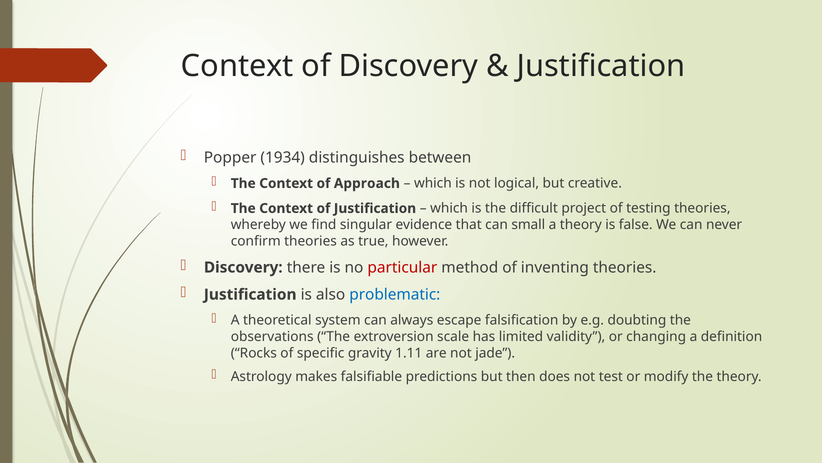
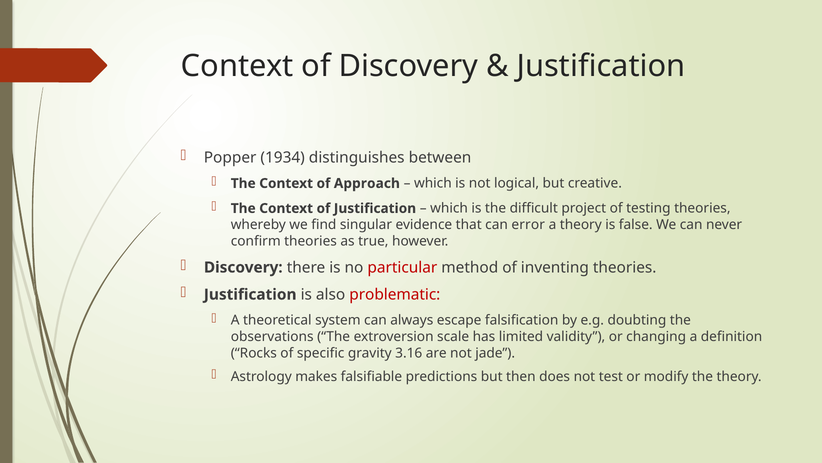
small: small -> error (528, 225)
problematic colour: blue -> red (395, 294)
1.11: 1.11 -> 3.16 (409, 353)
